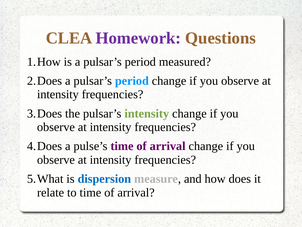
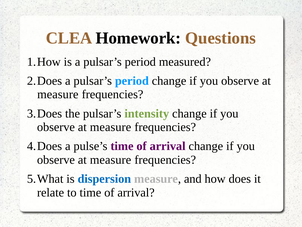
Homework colour: purple -> black (138, 38)
intensity: intensity -> measure (58, 94)
intensity: intensity -> measure (111, 127)
intensity: intensity -> measure (111, 159)
